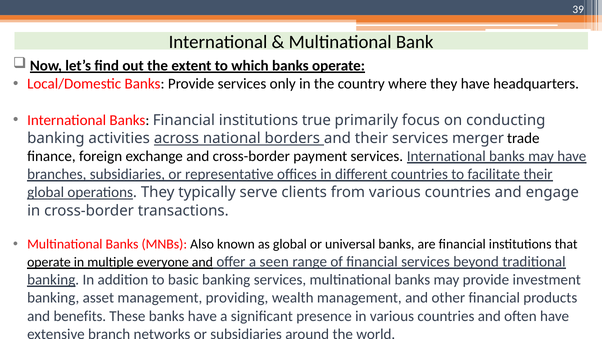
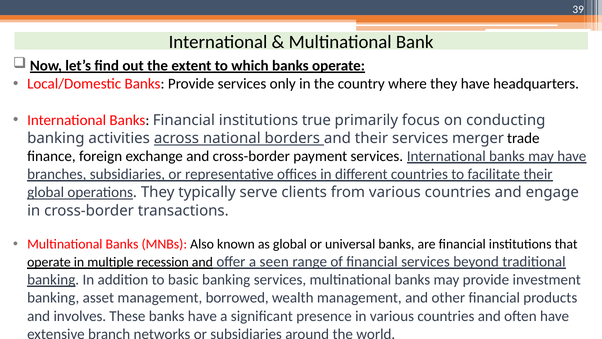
everyone: everyone -> recession (163, 262)
providing: providing -> borrowed (237, 298)
benefits: benefits -> involves (80, 316)
